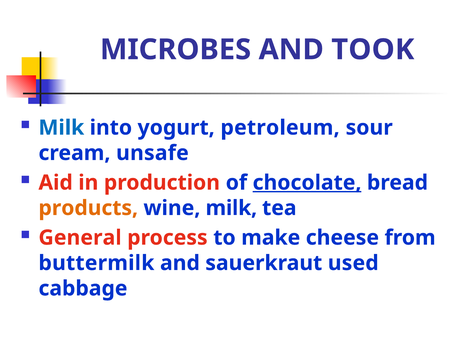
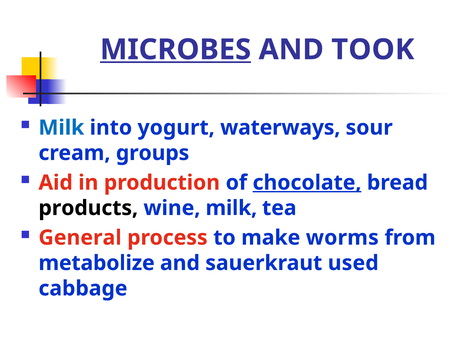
MICROBES underline: none -> present (176, 50)
petroleum: petroleum -> waterways (280, 128)
unsafe: unsafe -> groups (153, 153)
products colour: orange -> black (88, 208)
cheese: cheese -> worms (342, 238)
buttermilk: buttermilk -> metabolize (97, 263)
